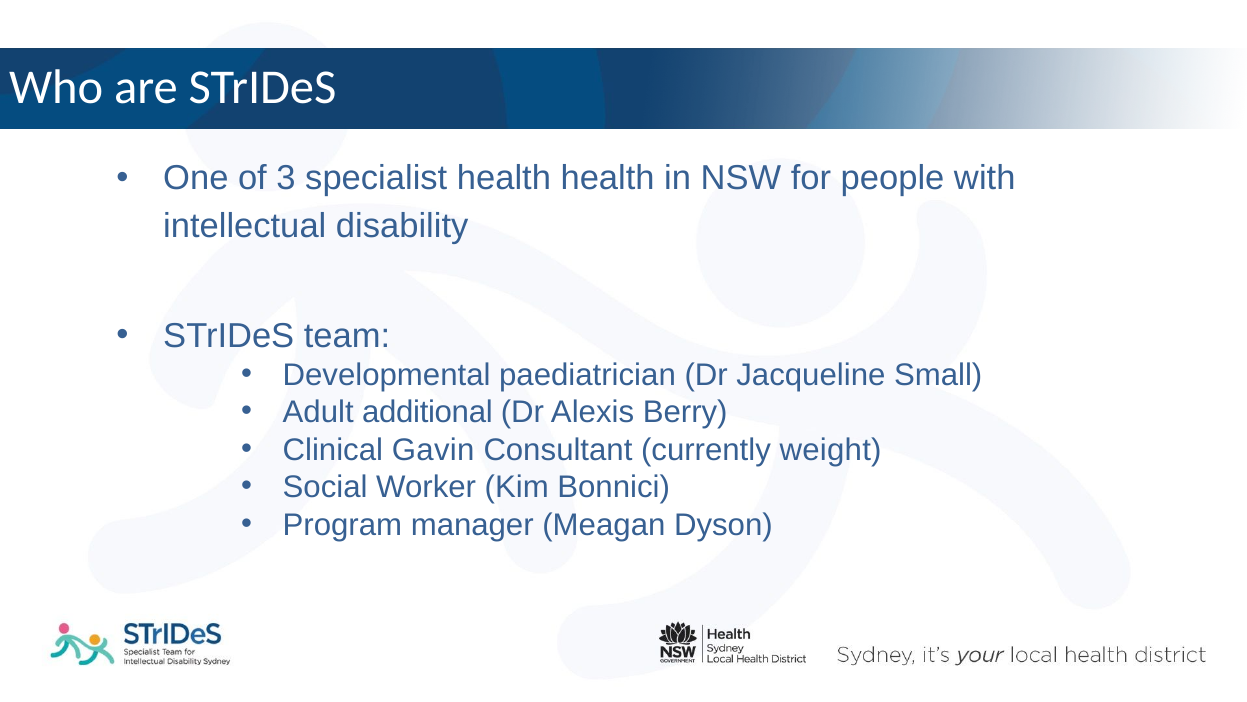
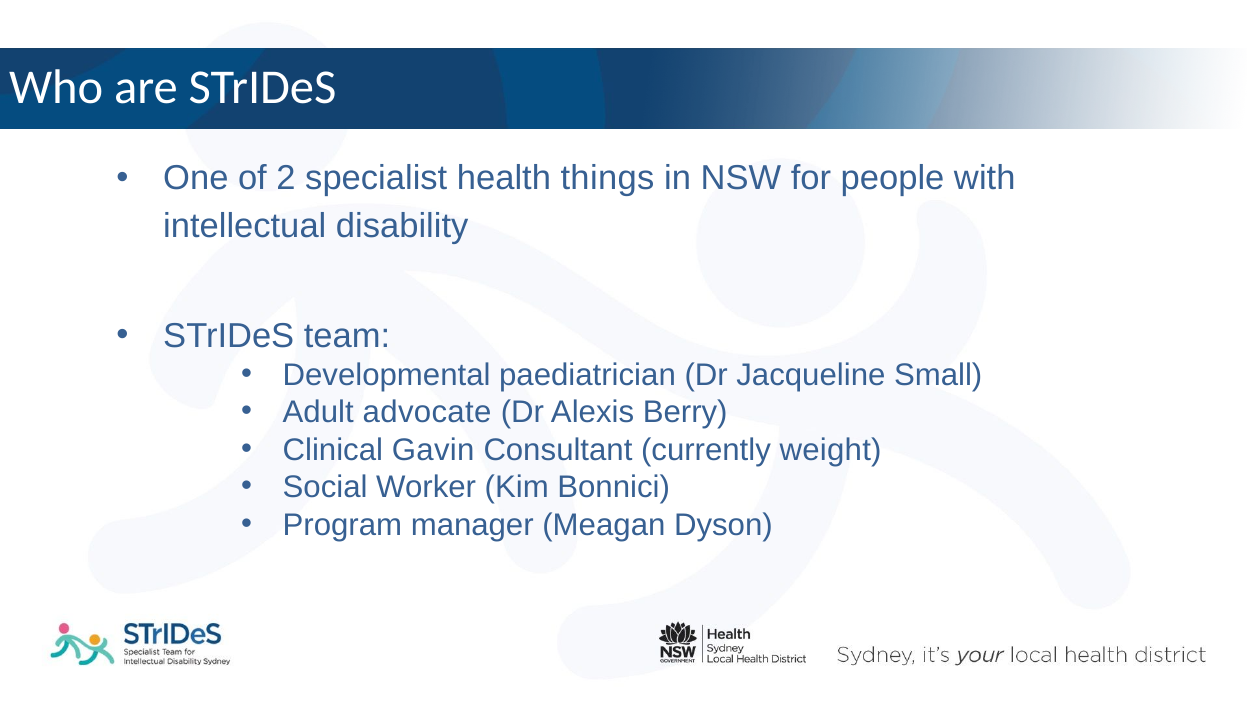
3: 3 -> 2 (286, 178)
health health: health -> things (607, 178)
additional: additional -> advocate (427, 412)
